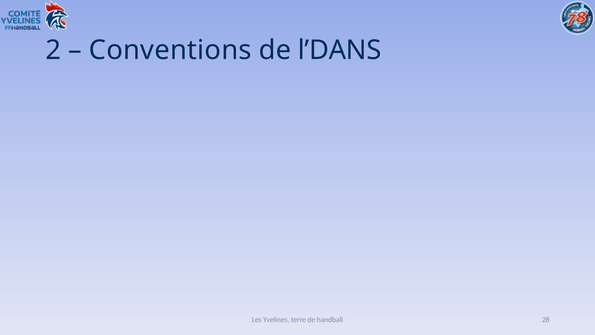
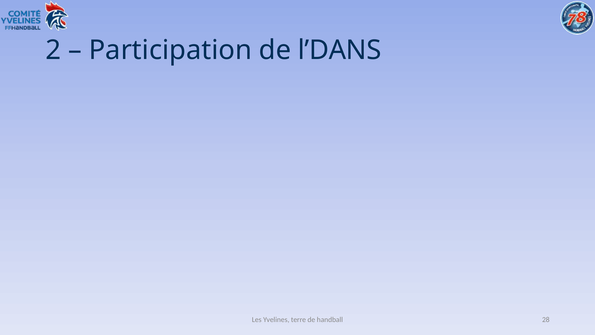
Conventions: Conventions -> Participation (170, 50)
